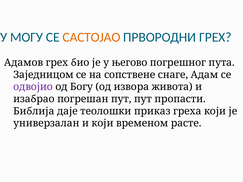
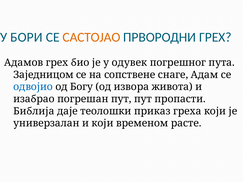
МОГУ: МОГУ -> БОРИ (26, 37)
његово: његово -> одувек (129, 63)
одвојио colour: purple -> blue (33, 87)
